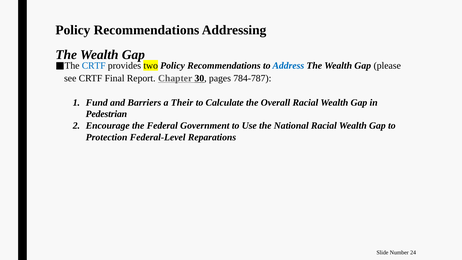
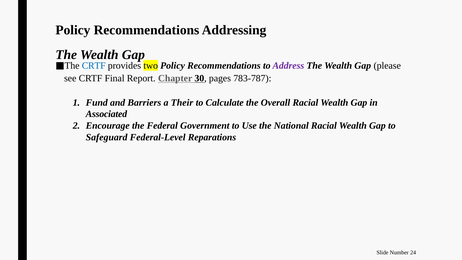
Address colour: blue -> purple (288, 66)
784-787: 784-787 -> 783-787 (252, 78)
Pedestrian: Pedestrian -> Associated (106, 114)
Protection: Protection -> Safeguard (107, 137)
